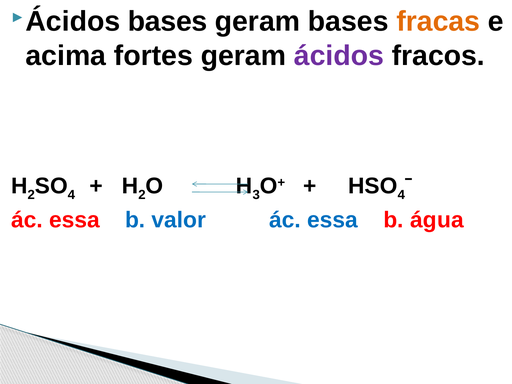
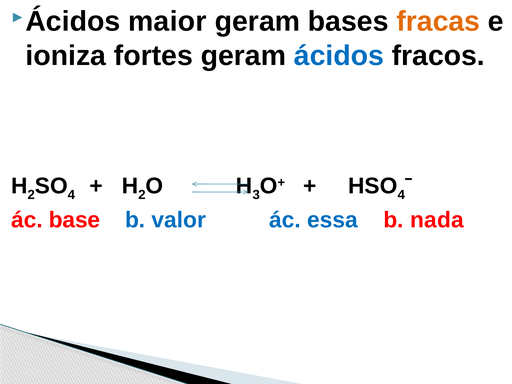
Ácidos bases: bases -> maior (167, 22)
acima: acima -> ioniza (66, 56)
ácidos colour: purple -> blue (339, 56)
essa: essa -> base (75, 220)
água: água -> nada (437, 220)
